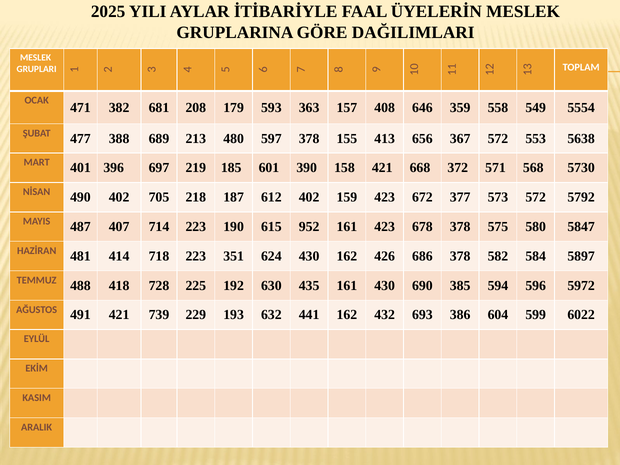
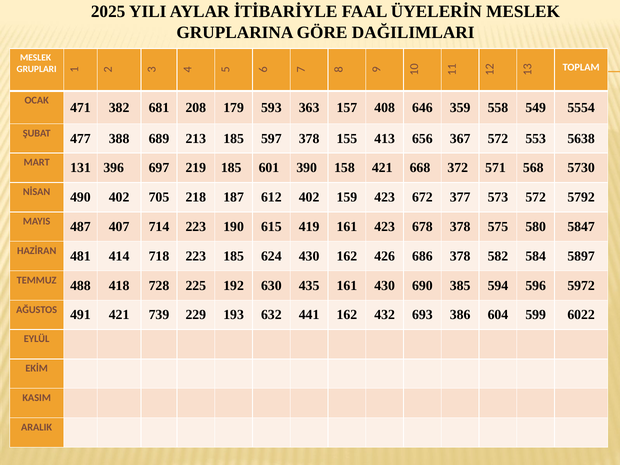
213 480: 480 -> 185 (234, 138)
401: 401 -> 131 (80, 168)
952: 952 -> 419 (309, 227)
223 351: 351 -> 185 (234, 256)
